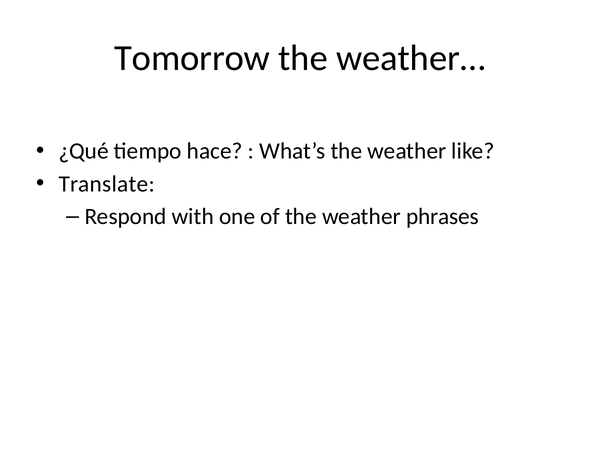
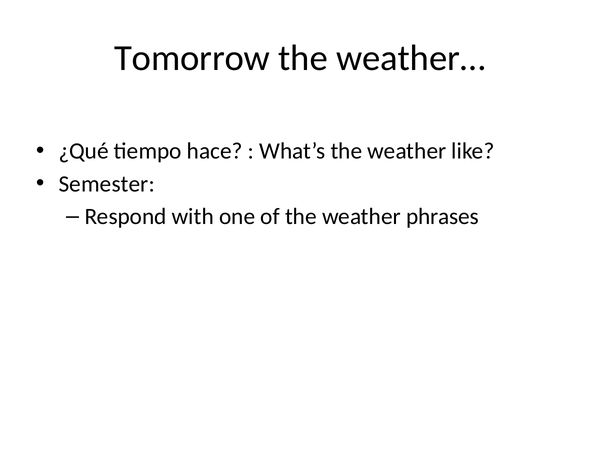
Translate: Translate -> Semester (107, 184)
